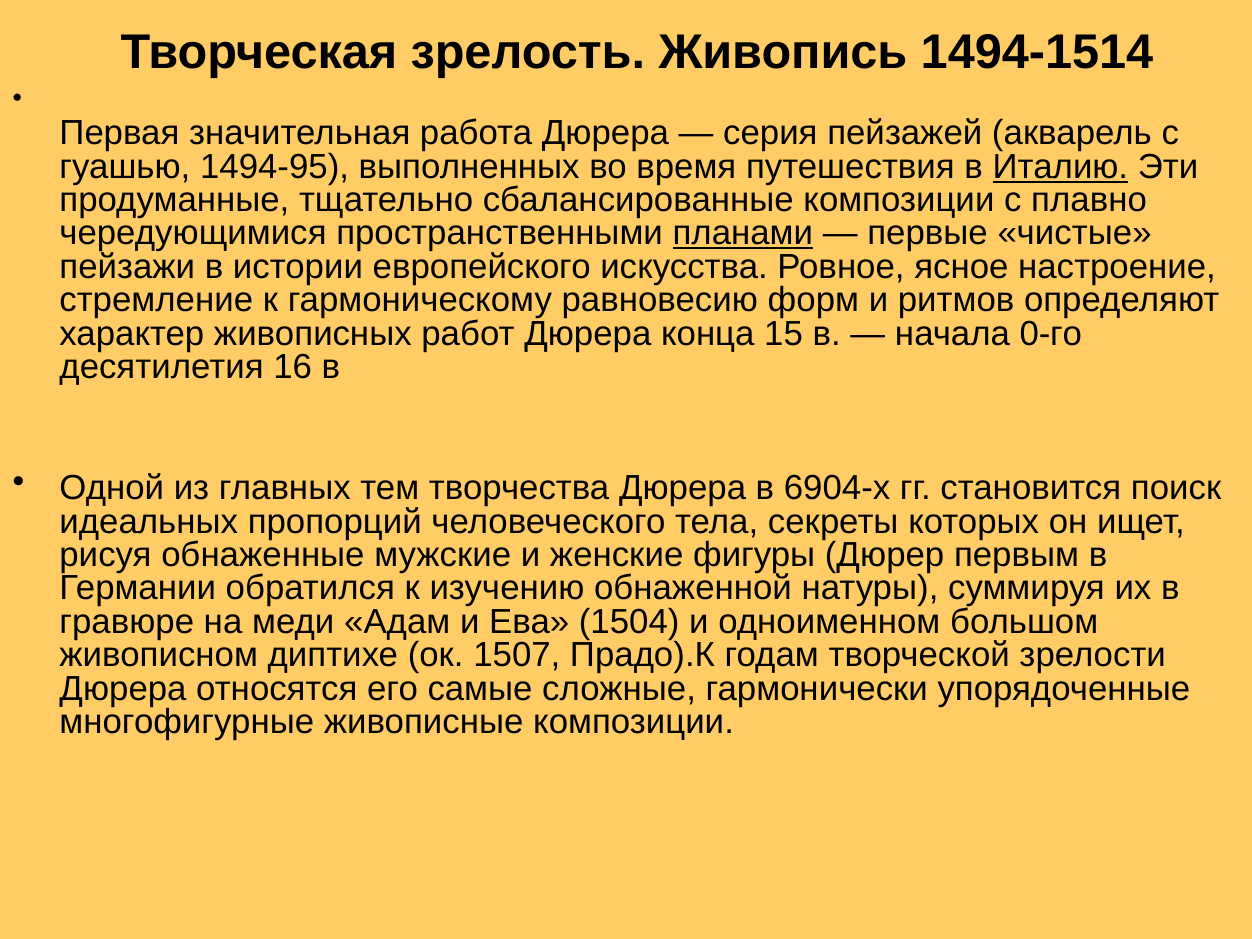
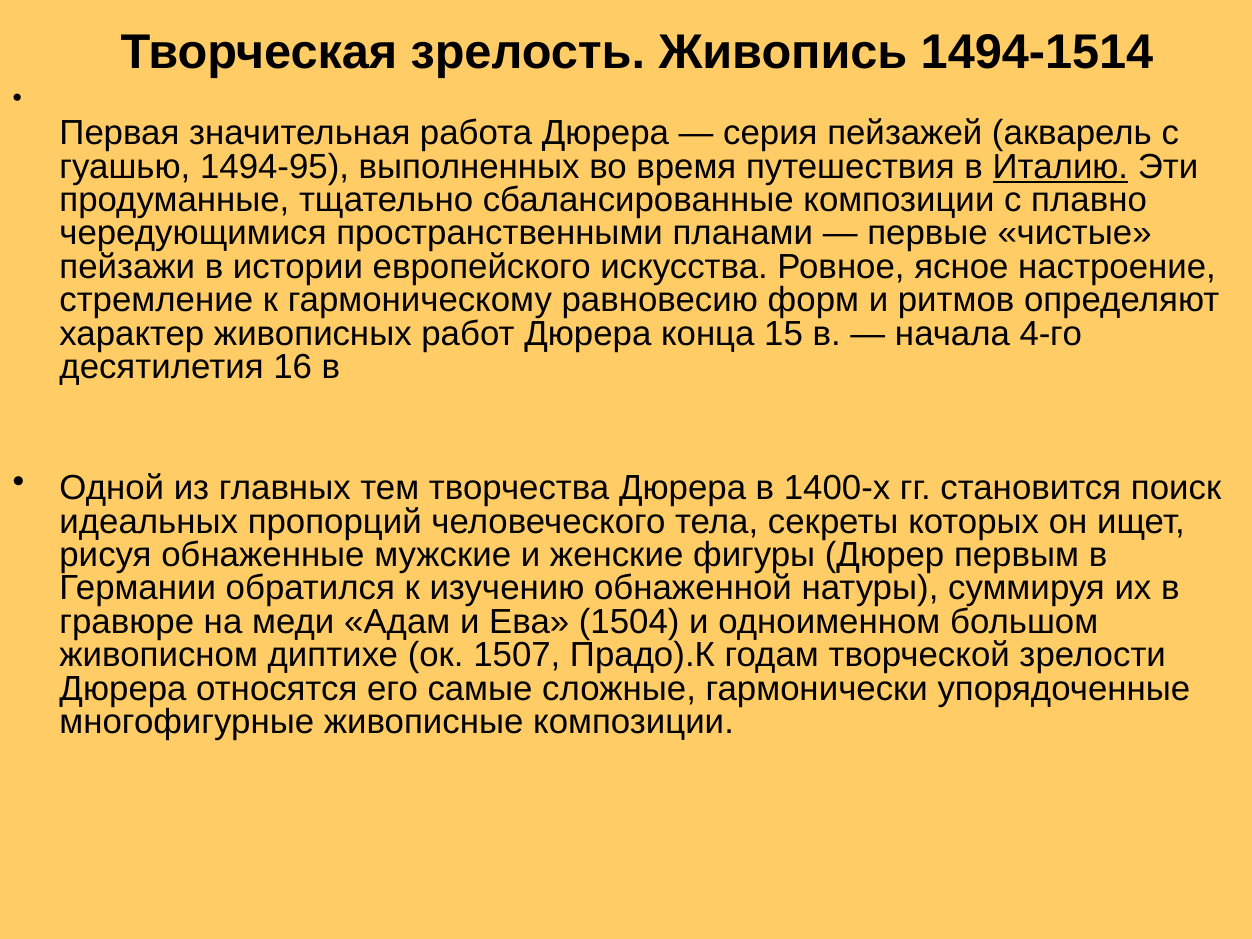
планами underline: present -> none (743, 233)
0-го: 0-го -> 4-го (1051, 334)
6904-х: 6904-х -> 1400-х (837, 488)
